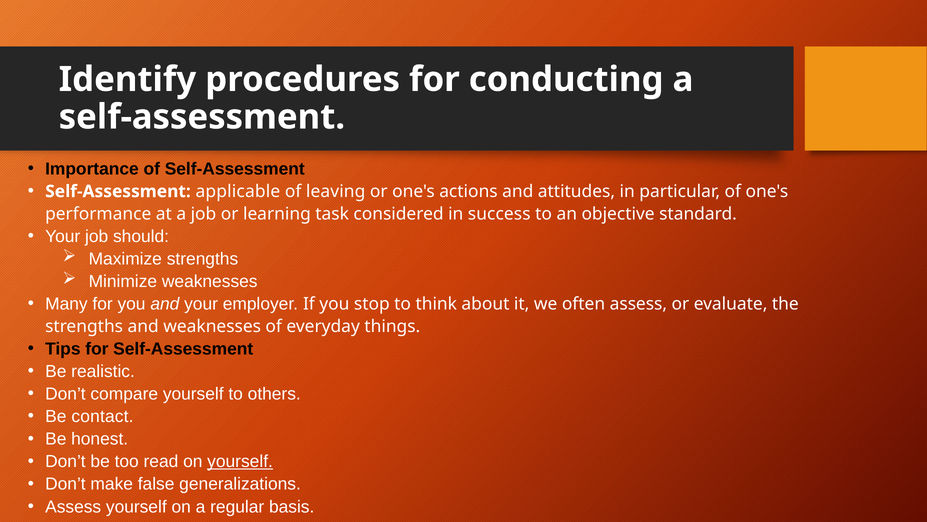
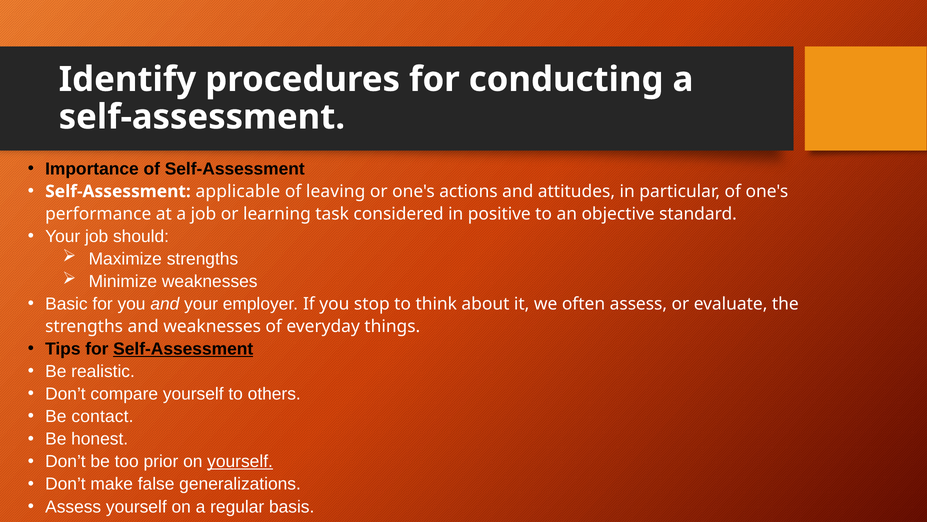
success: success -> positive (499, 214)
Many: Many -> Basic (66, 304)
Self-Assessment underline: none -> present (183, 349)
read: read -> prior (161, 461)
